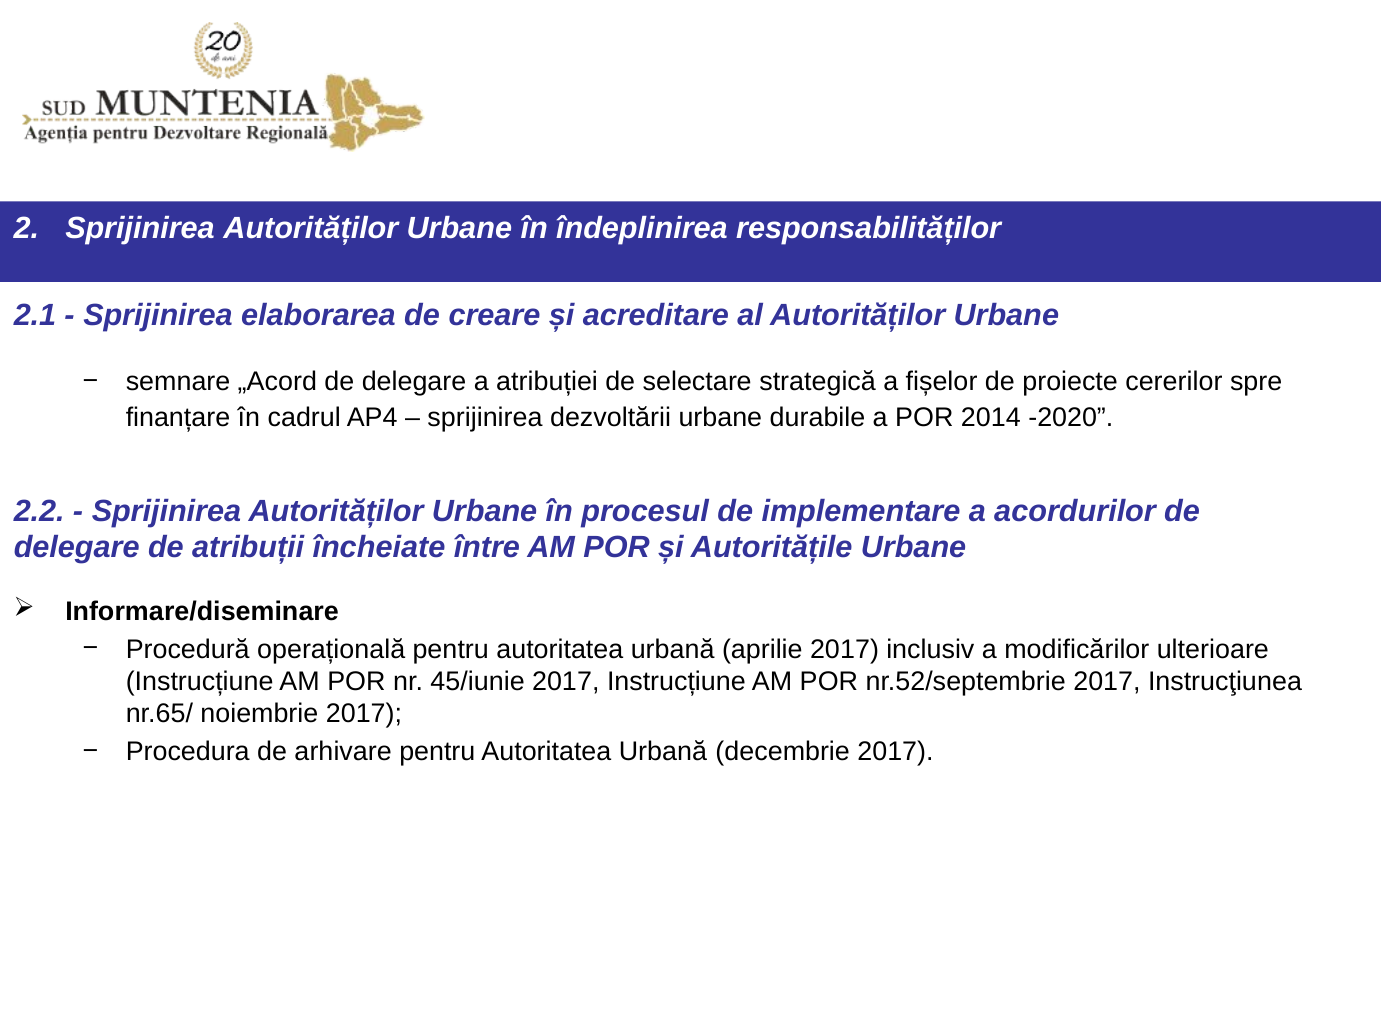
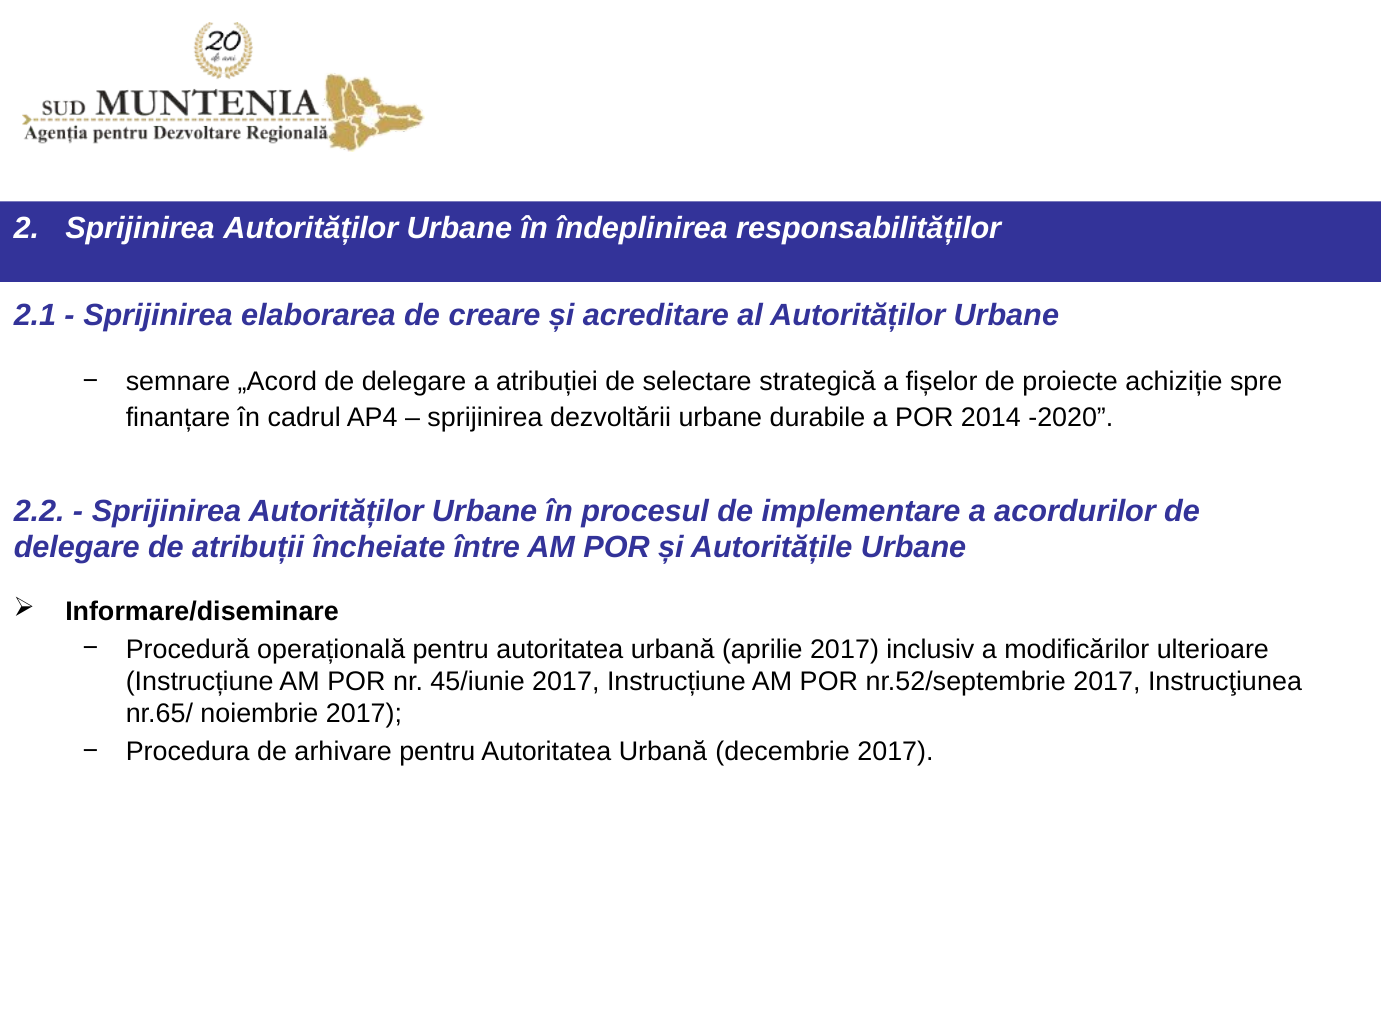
cererilor: cererilor -> achiziție (1174, 382)
